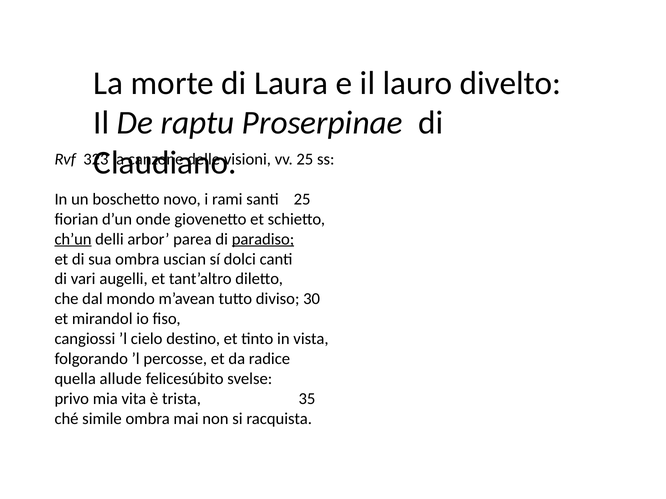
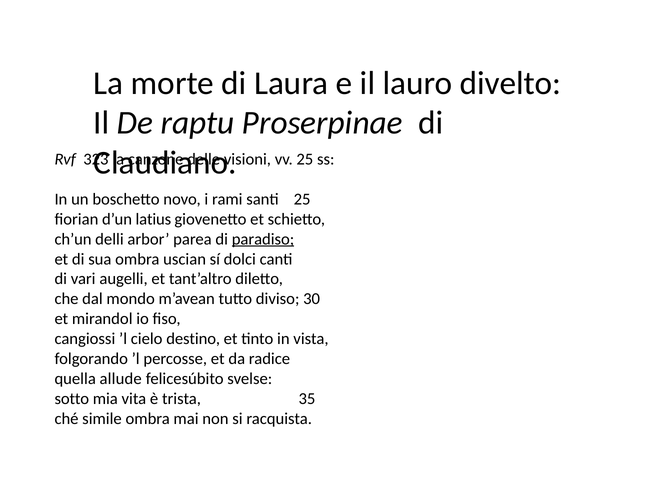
onde: onde -> latius (153, 219)
ch’un underline: present -> none (73, 239)
privo: privo -> sotto (72, 399)
